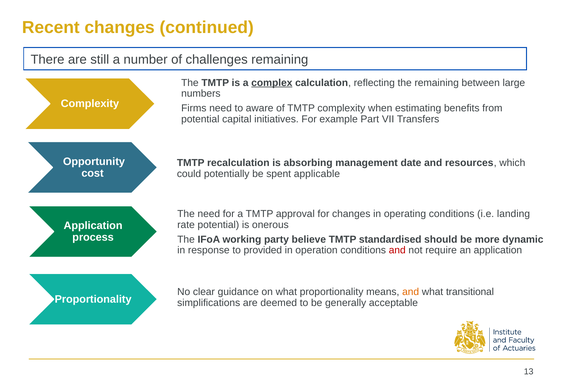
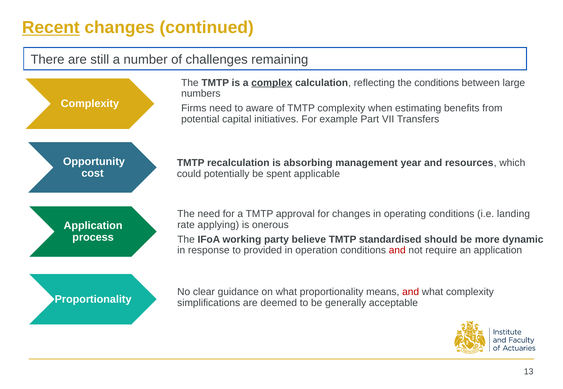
Recent underline: none -> present (51, 28)
the remaining: remaining -> conditions (437, 83)
date: date -> year (411, 163)
rate potential: potential -> applying (218, 225)
and colour: orange -> red (411, 292)
what transitional: transitional -> complexity (470, 292)
